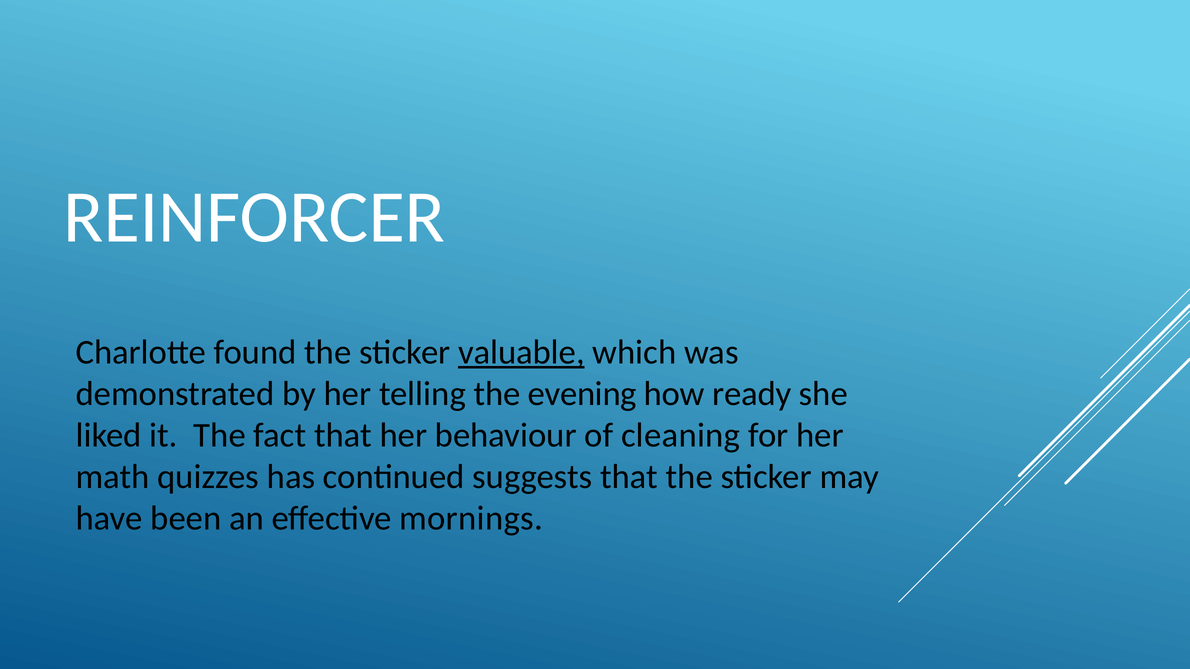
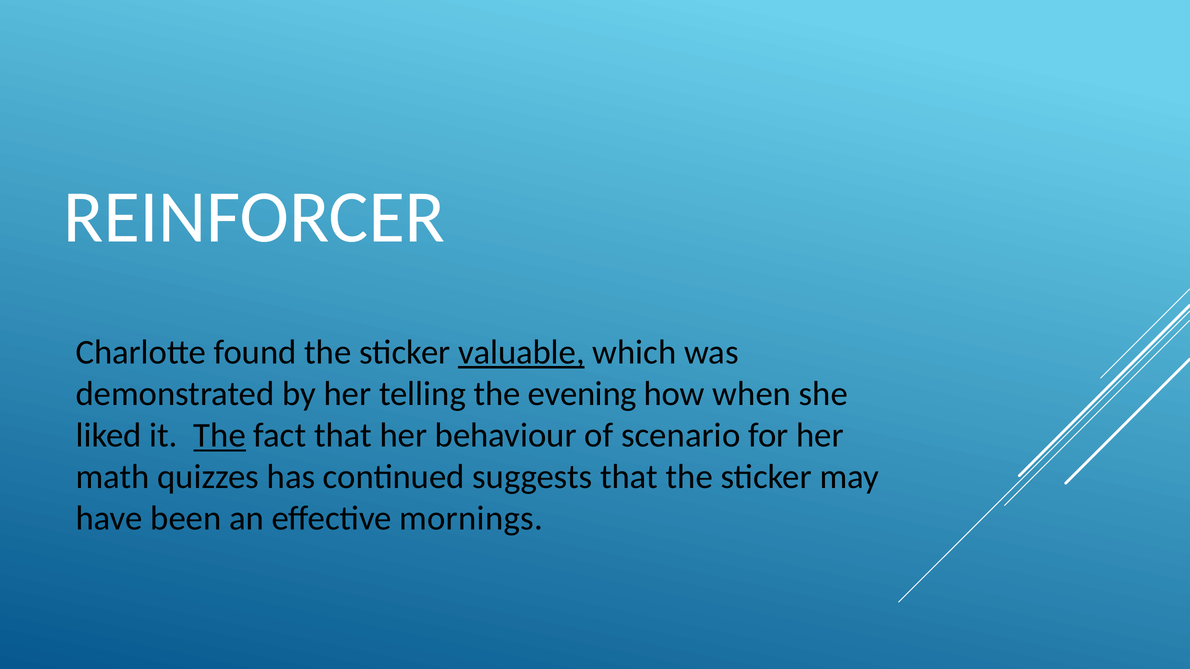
ready: ready -> when (752, 394)
The underline: none -> present (220, 436)
cleaning: cleaning -> scenario (681, 436)
